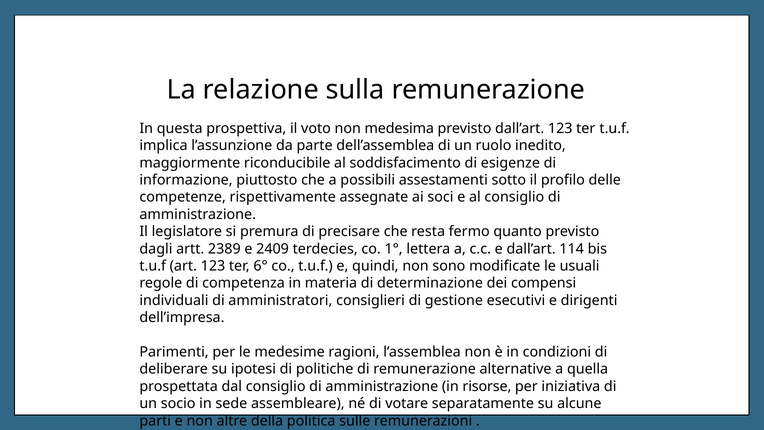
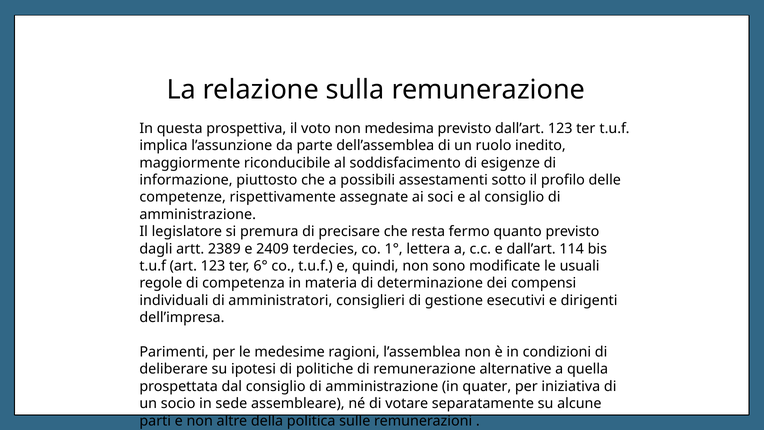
risorse: risorse -> quater (487, 386)
